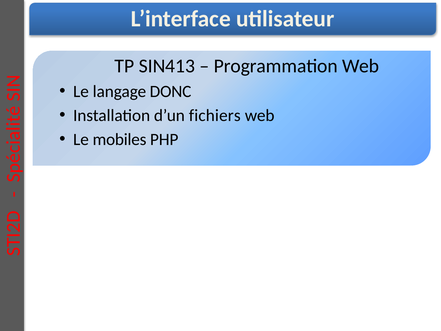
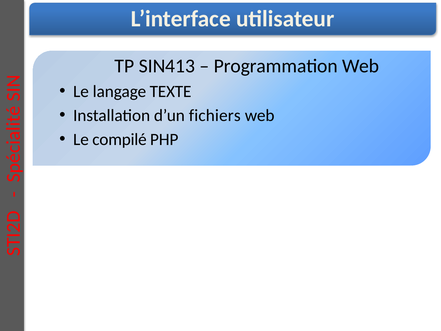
DONC: DONC -> TEXTE (171, 91)
mobiles: mobiles -> compilé (119, 139)
